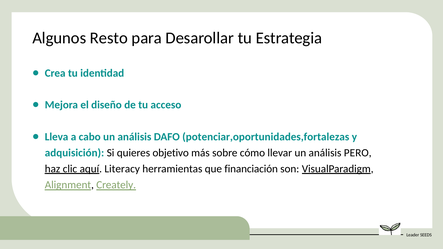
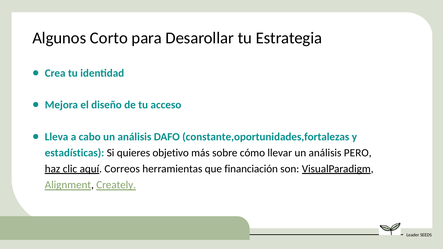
Resto: Resto -> Corto (109, 38)
potenciar,oportunidades,fortalezas: potenciar,oportunidades,fortalezas -> constante,oportunidades,fortalezas (266, 137)
adquisición: adquisición -> estadísticas (75, 153)
Literacy: Literacy -> Correos (122, 169)
